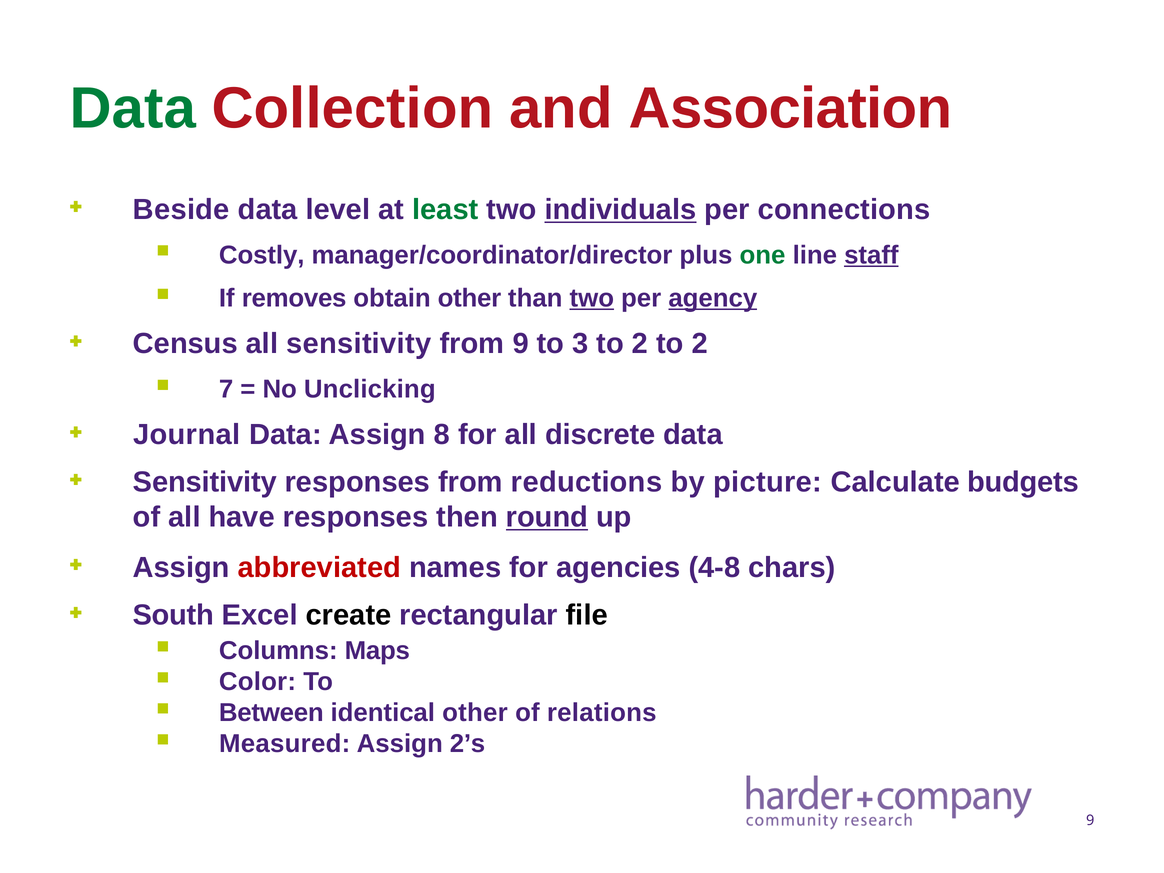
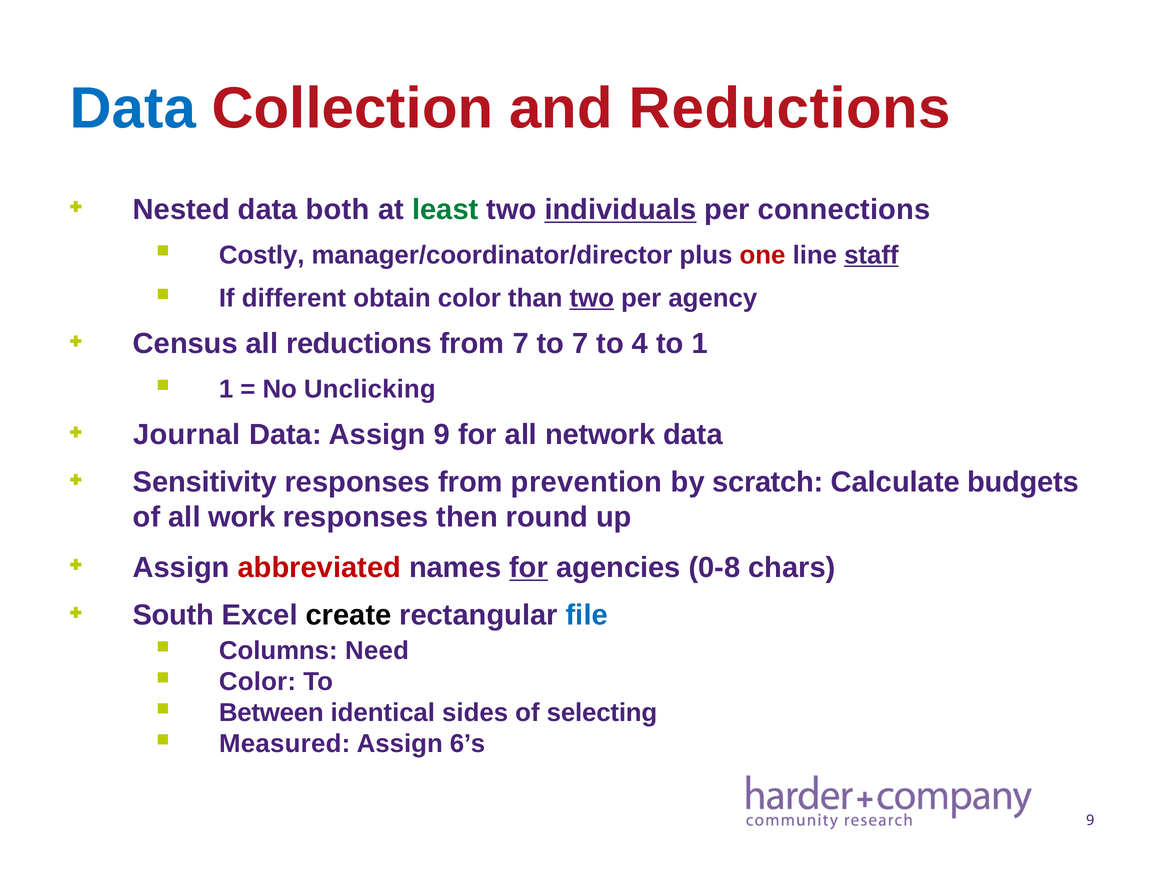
Data colour: green -> blue (133, 109)
and Association: Association -> Reductions (790, 109)
Beside: Beside -> Nested (181, 210)
level: level -> both (338, 210)
one colour: green -> red (763, 255)
removes: removes -> different (294, 298)
obtain other: other -> color (469, 298)
agency underline: present -> none (713, 298)
all sensitivity: sensitivity -> reductions (359, 344)
from 9: 9 -> 7 (521, 344)
to 3: 3 -> 7 (580, 344)
2: 2 -> 4 (640, 344)
2: 2 -> 1 (700, 344)
7: 7 -> 1 (226, 389)
Assign 8: 8 -> 9 (442, 435)
discrete: discrete -> network (600, 435)
reductions: reductions -> prevention (587, 482)
picture: picture -> scratch (768, 482)
have: have -> work (242, 517)
round underline: present -> none (547, 517)
for underline: none -> present (529, 568)
4-8: 4-8 -> 0-8 (714, 568)
file colour: black -> blue (587, 615)
Maps: Maps -> Need (377, 651)
identical other: other -> sides (475, 713)
relations: relations -> selecting (602, 713)
2’s: 2’s -> 6’s (468, 744)
